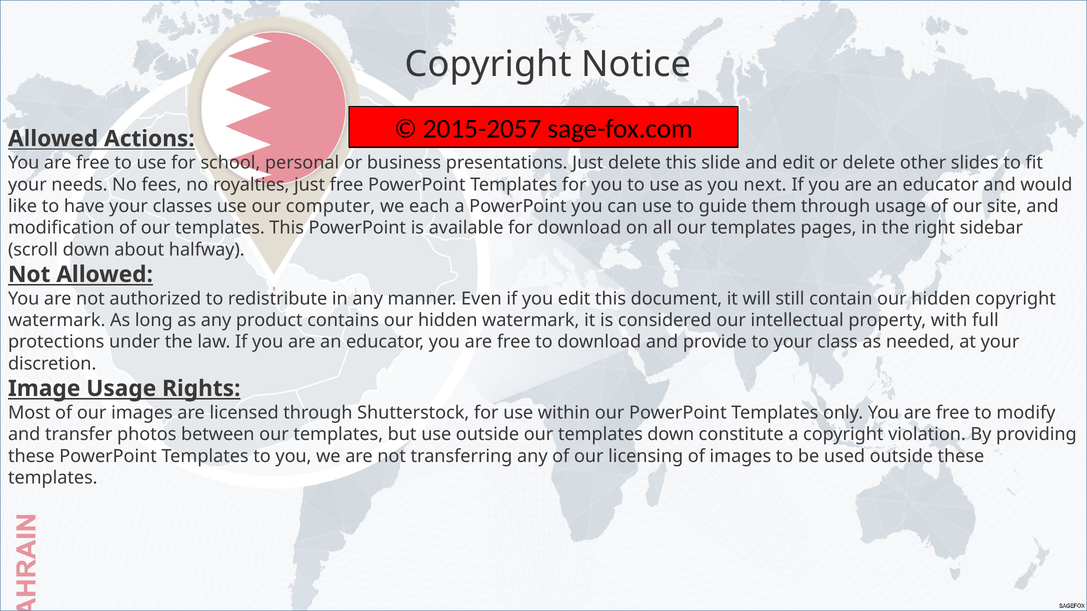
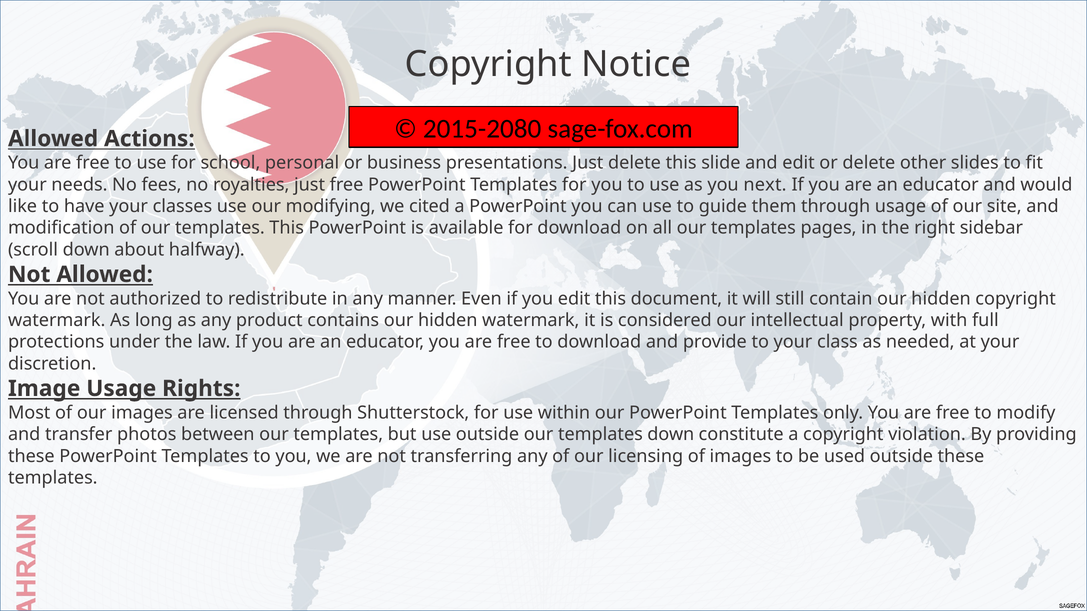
2015-2057: 2015-2057 -> 2015-2080 (482, 129)
computer: computer -> modifying (331, 206)
each: each -> cited (429, 206)
